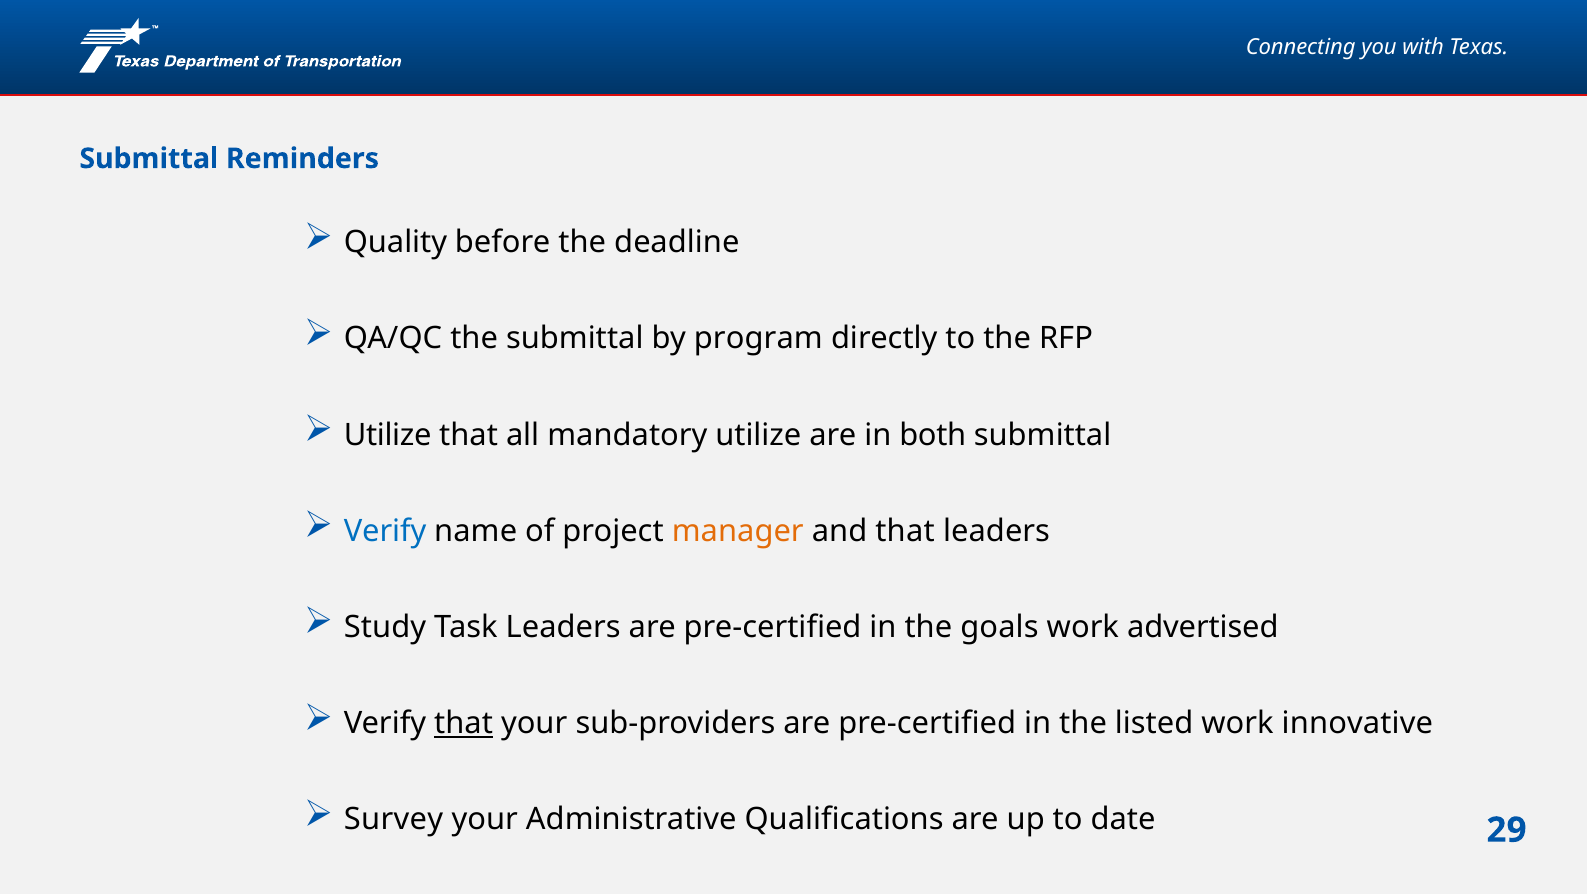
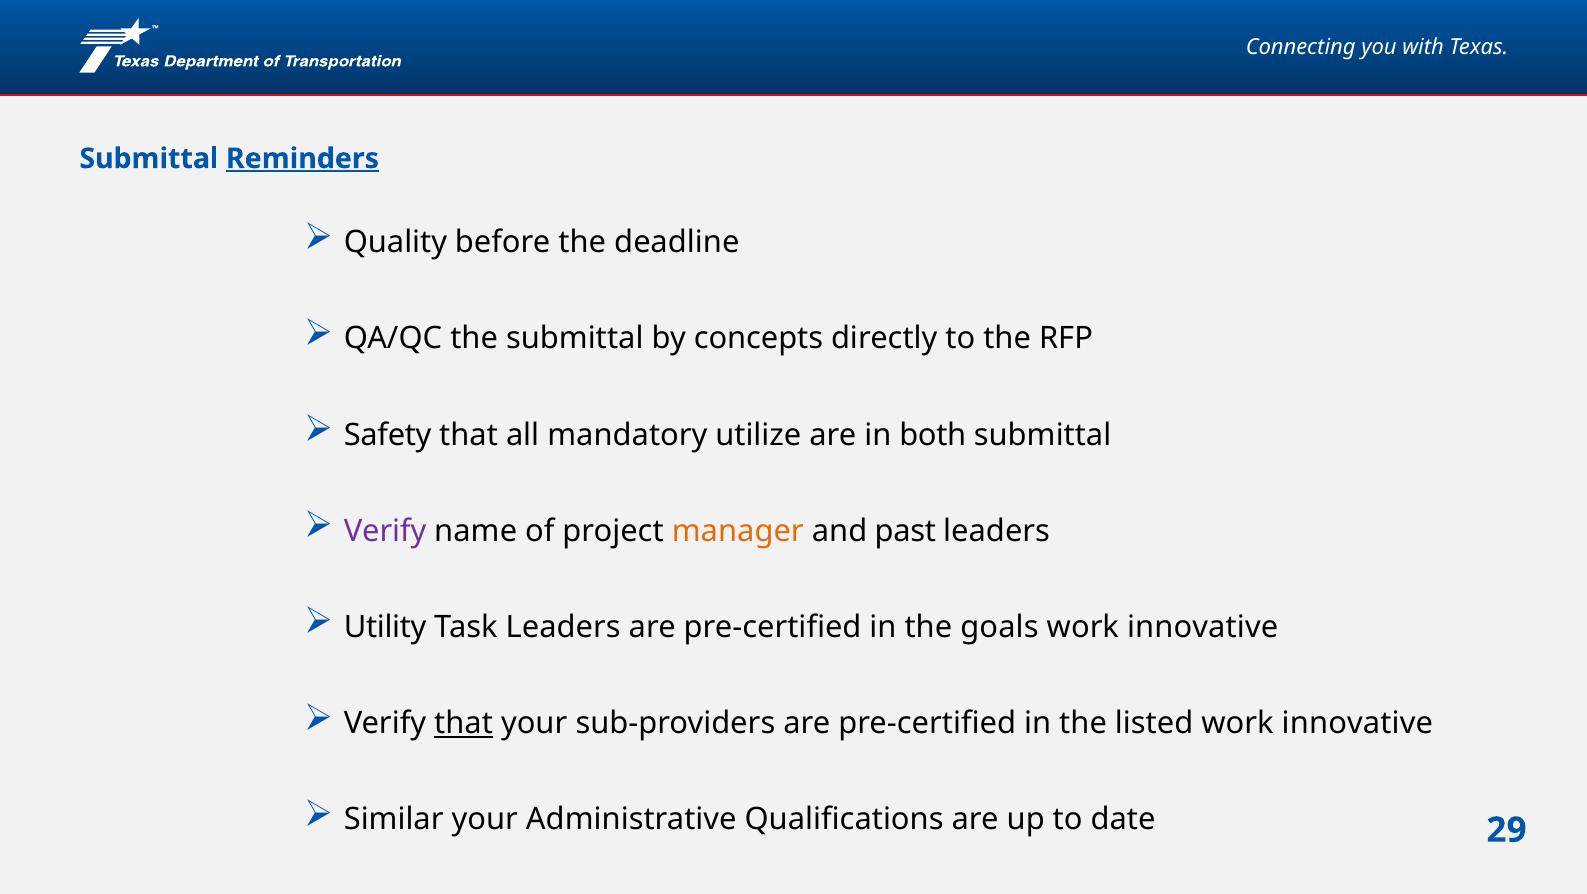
Reminders underline: none -> present (302, 159)
program: program -> concepts (758, 339)
Utilize: Utilize -> Safety (388, 435)
Verify colour: blue -> purple (385, 531)
and that: that -> past (905, 531)
Study: Study -> Utility (385, 627)
advertised: advertised -> innovative (1203, 627)
Survey: Survey -> Similar (394, 819)
